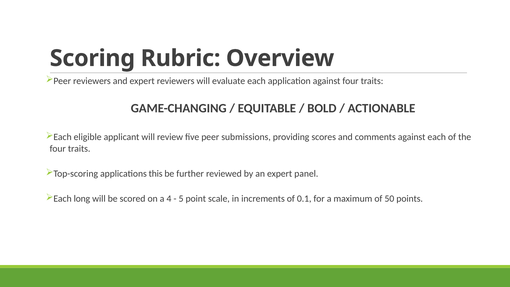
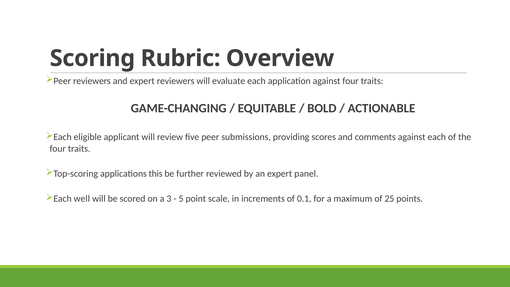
long: long -> well (82, 199)
4: 4 -> 3 (169, 199)
50: 50 -> 25 (389, 199)
